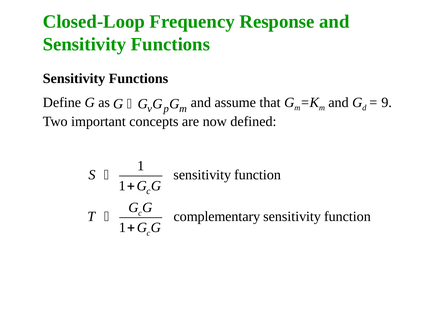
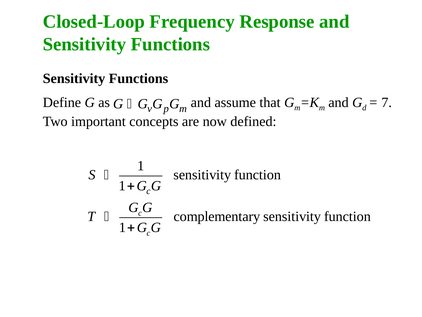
9: 9 -> 7 (387, 102)
